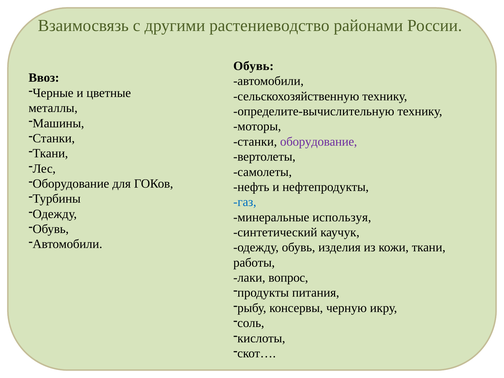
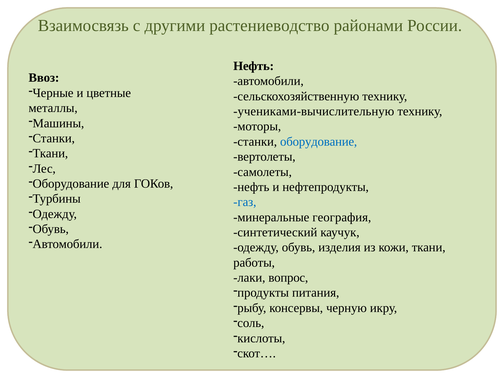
Обувь: Обувь -> Нефть (254, 66)
определите-вычислительную: определите-вычислительную -> учениками-вычислительную (314, 111)
оборудование colour: purple -> blue (319, 142)
используя: используя -> география (342, 217)
